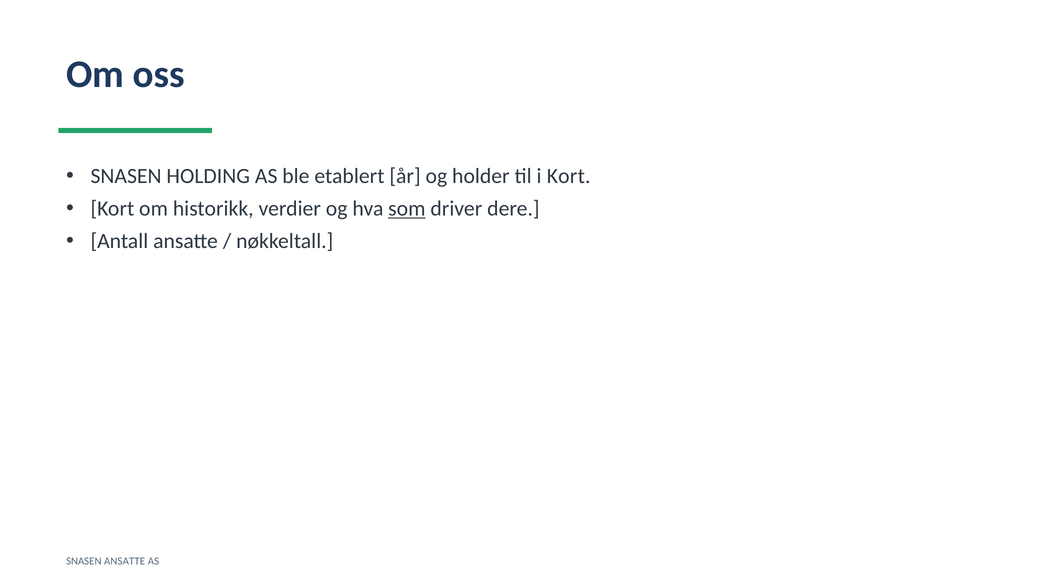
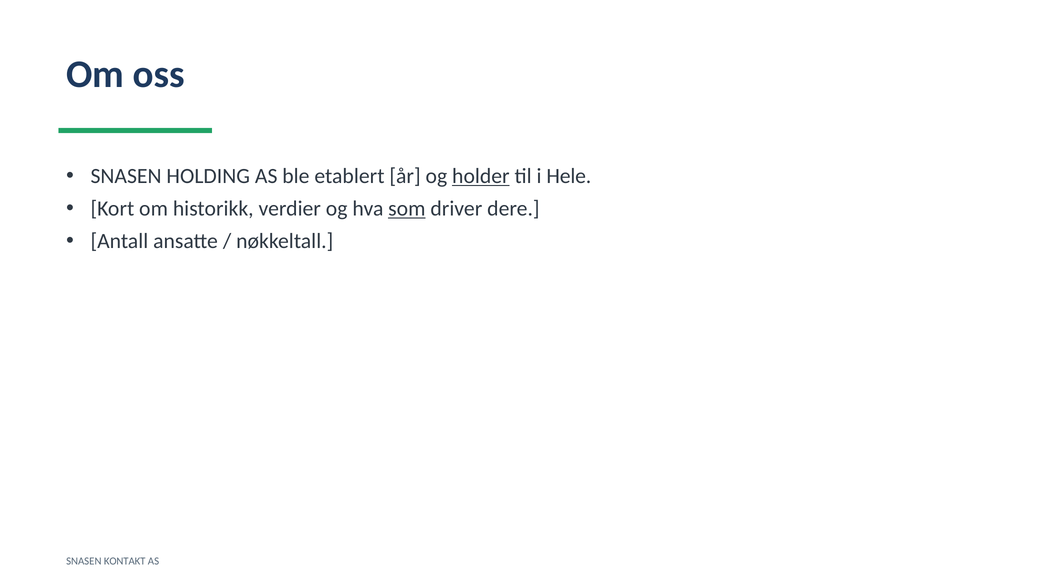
holder underline: none -> present (481, 176)
i Kort: Kort -> Hele (569, 176)
SNASEN ANSATTE: ANSATTE -> KONTAKT (125, 561)
